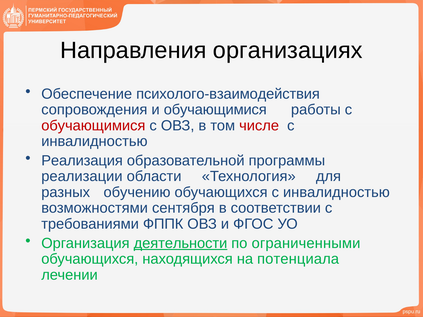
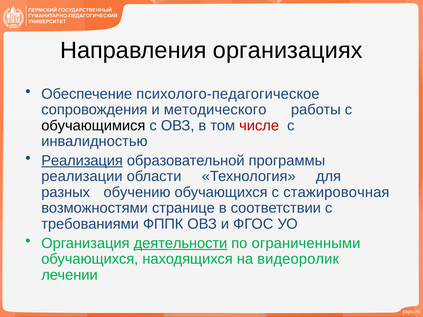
психолого-взаимодействия: психолого-взаимодействия -> психолого-педагогическое (228, 94)
и обучающимися: обучающимися -> методического (215, 110)
обучающимися colour: red -> black (93, 126)
Реализация underline: none -> present (82, 161)
обучающихся с инвалидностью: инвалидностью -> стажировочная (336, 192)
сентября: сентября -> странице (183, 208)
потенциала: потенциала -> видеоролик (298, 259)
